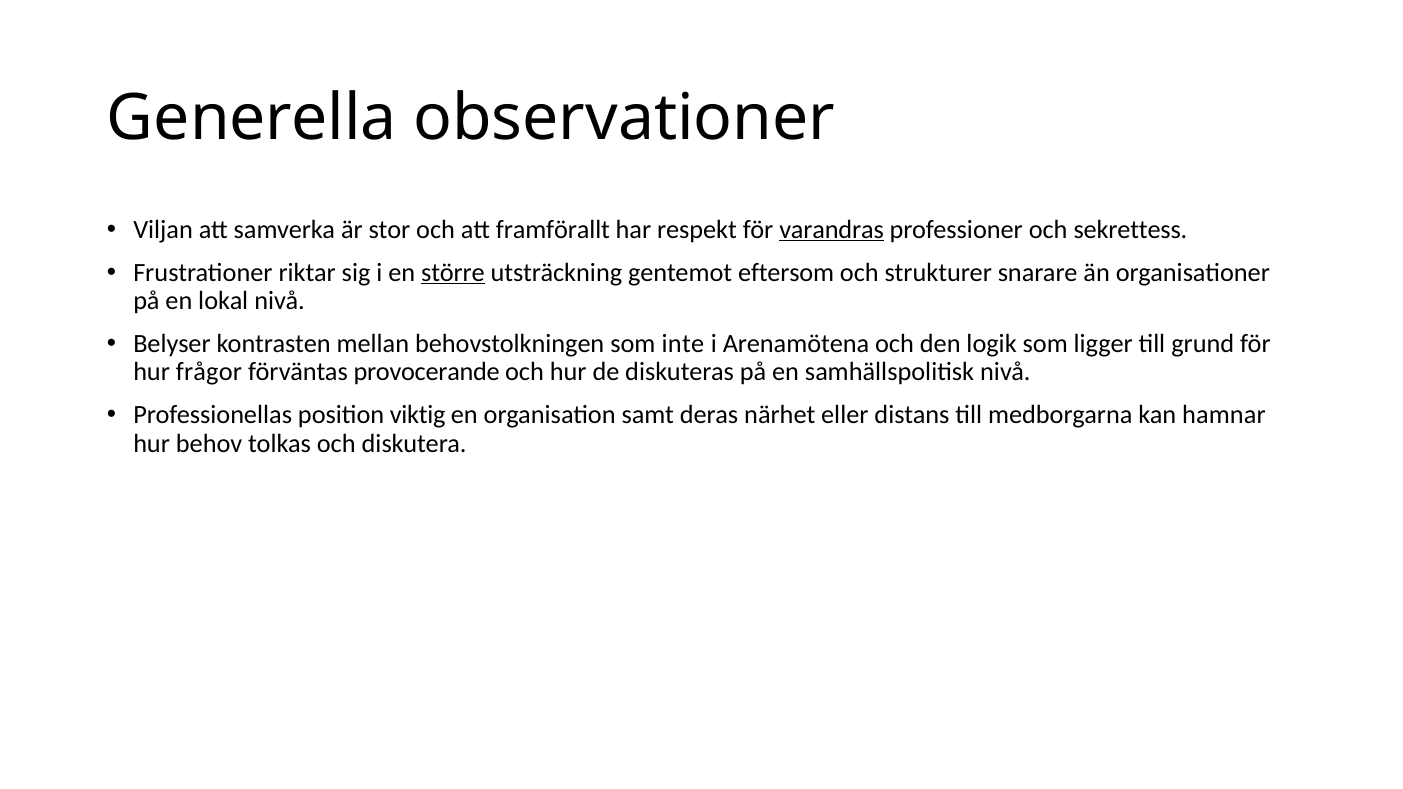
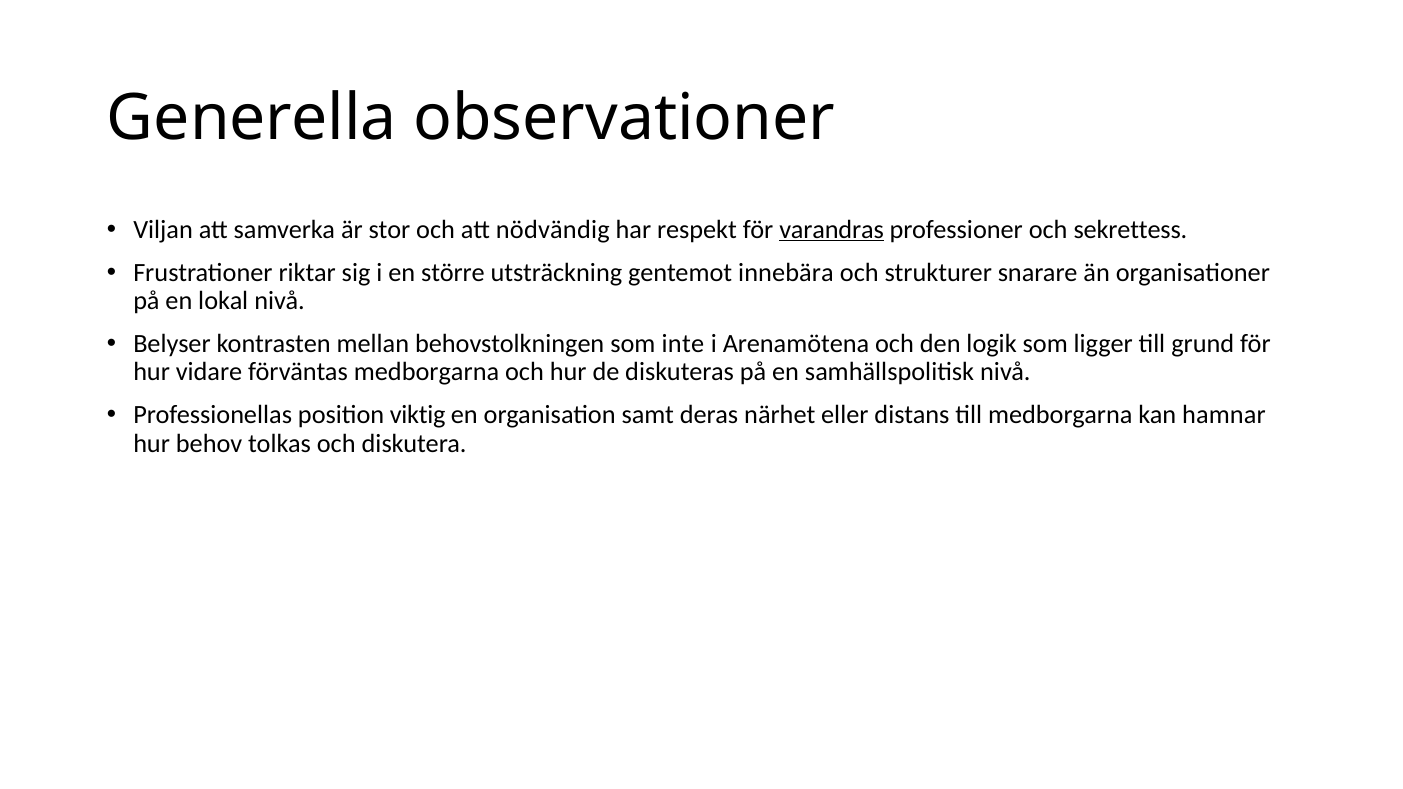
framförallt: framförallt -> nödvändig (553, 229)
större underline: present -> none (453, 272)
eftersom: eftersom -> innebära (786, 272)
frågor: frågor -> vidare (209, 372)
förväntas provocerande: provocerande -> medborgarna (427, 372)
